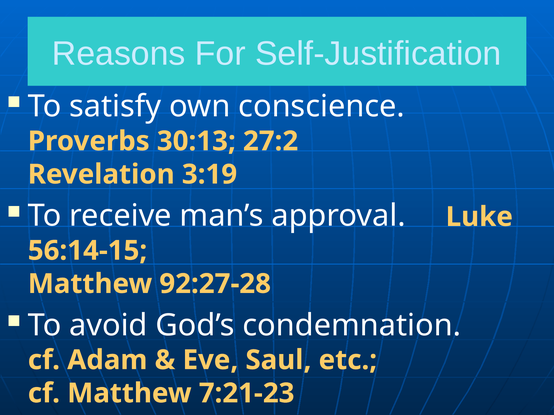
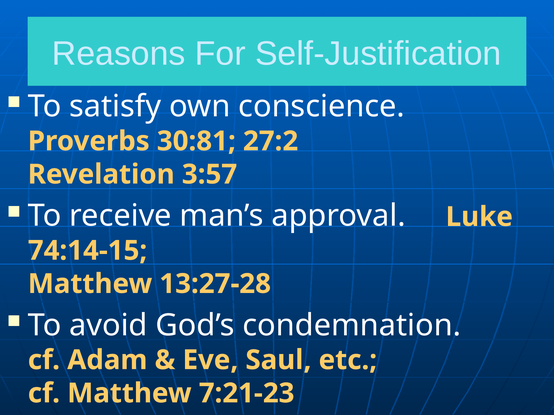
30:13: 30:13 -> 30:81 (196, 141)
3:19: 3:19 -> 3:57 (210, 175)
56:14-15: 56:14-15 -> 74:14-15 (88, 251)
92:27-28: 92:27-28 -> 13:27-28 (215, 284)
